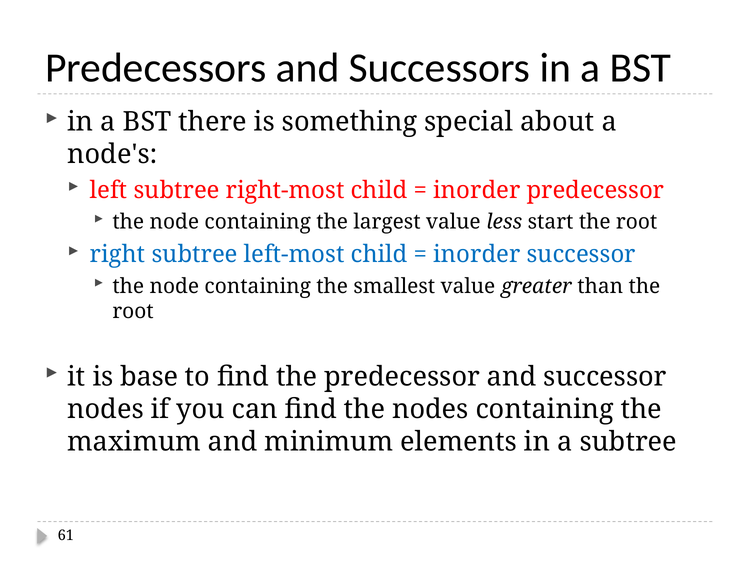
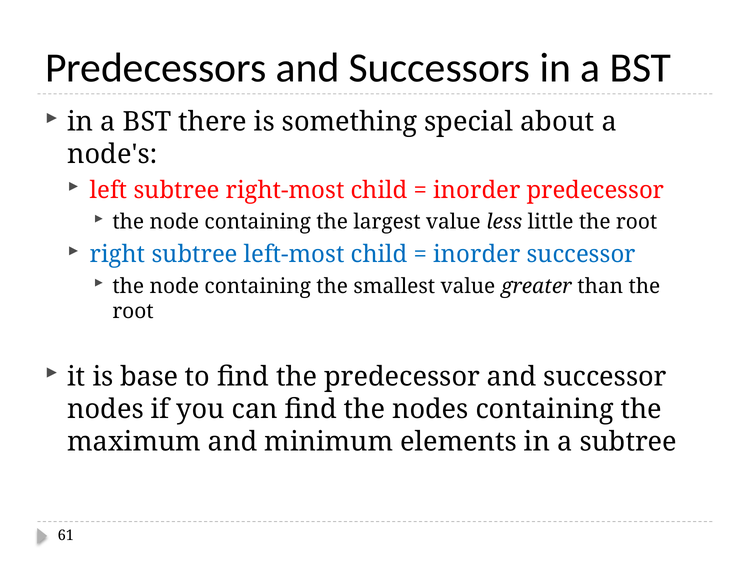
start: start -> little (551, 222)
